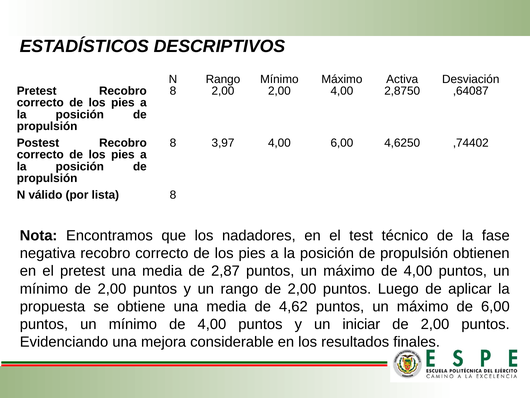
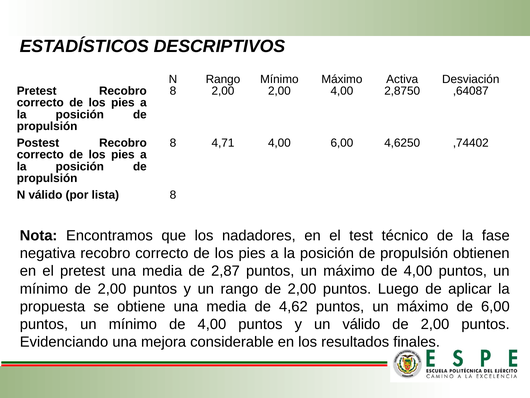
3,97: 3,97 -> 4,71 (223, 143)
un iniciar: iniciar -> válido (361, 324)
